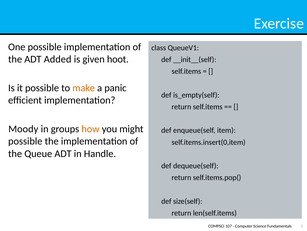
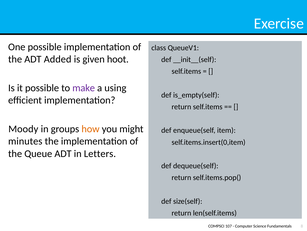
make colour: orange -> purple (84, 88)
panic: panic -> using (115, 88)
possible: possible -> minutes (25, 141)
Handle: Handle -> Letters (100, 153)
